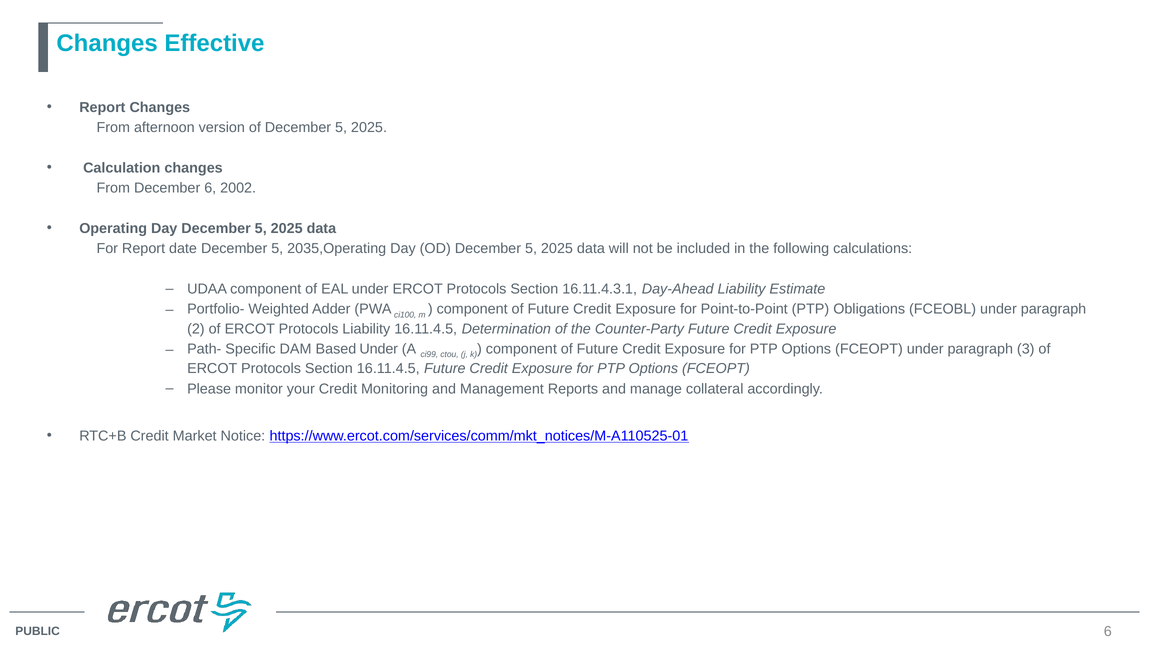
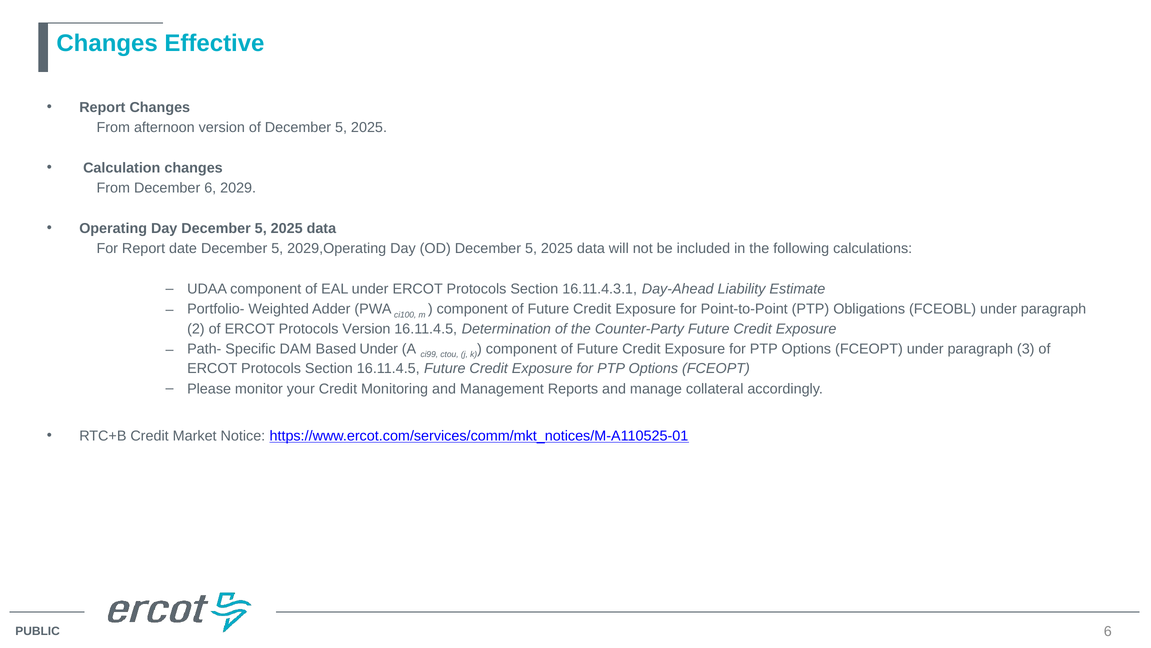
2002: 2002 -> 2029 (238, 188)
2035,Operating: 2035,Operating -> 2029,Operating (337, 248)
Protocols Liability: Liability -> Version (366, 329)
